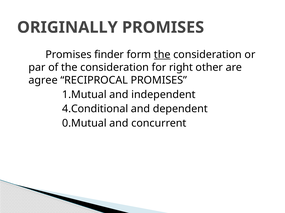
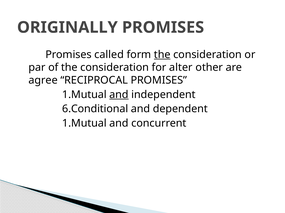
finder: finder -> called (109, 55)
right: right -> alter (181, 68)
and underline: none -> present (119, 95)
4.Conditional: 4.Conditional -> 6.Conditional (95, 109)
0.Mutual: 0.Mutual -> 1.Mutual (84, 124)
